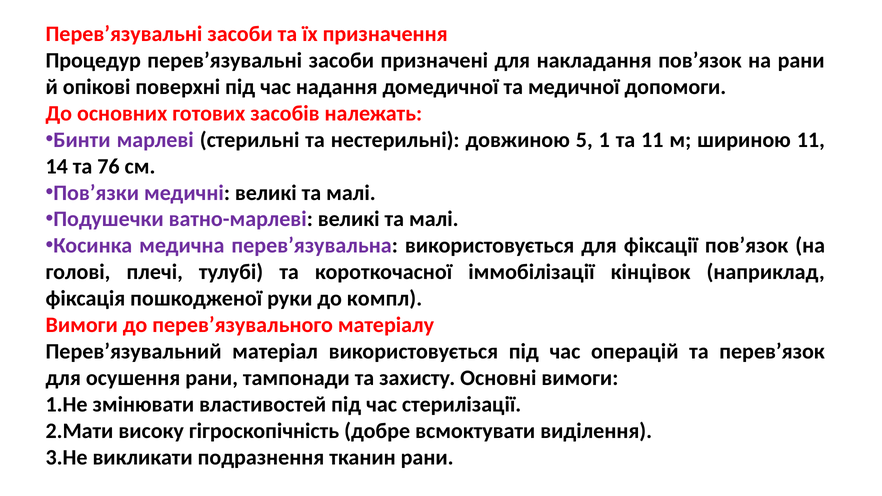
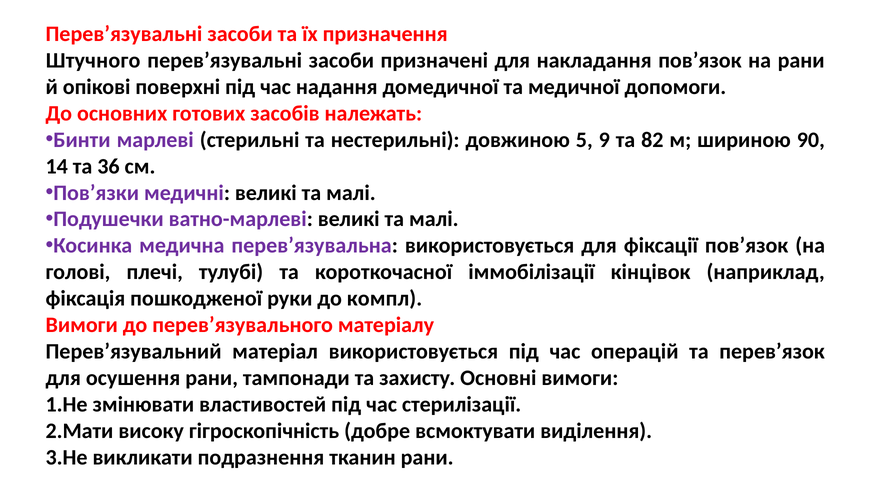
Процедур: Процедур -> Штучного (93, 61)
1: 1 -> 9 (604, 140)
та 11: 11 -> 82 (652, 140)
шириною 11: 11 -> 90 (811, 140)
76: 76 -> 36 (108, 166)
